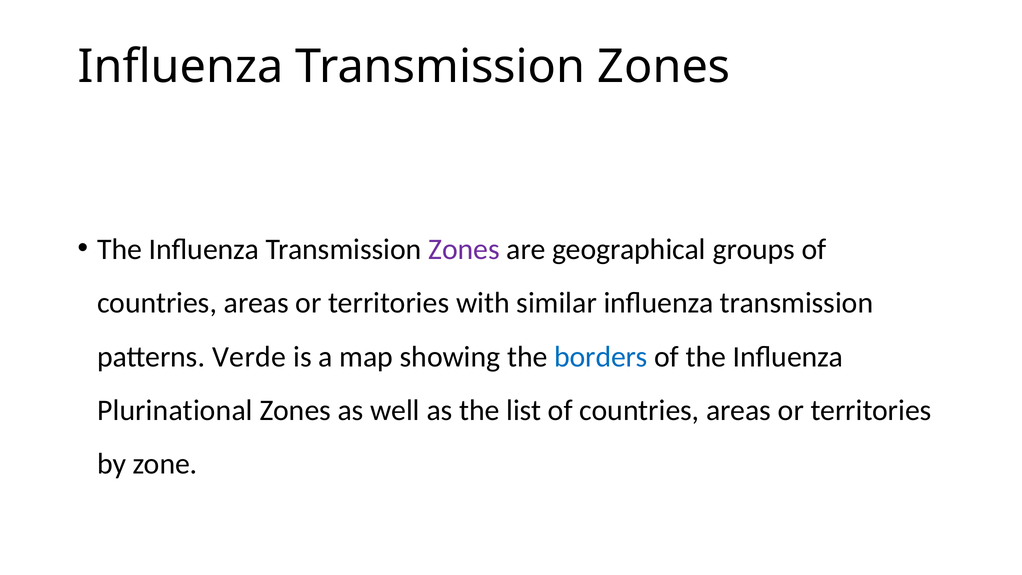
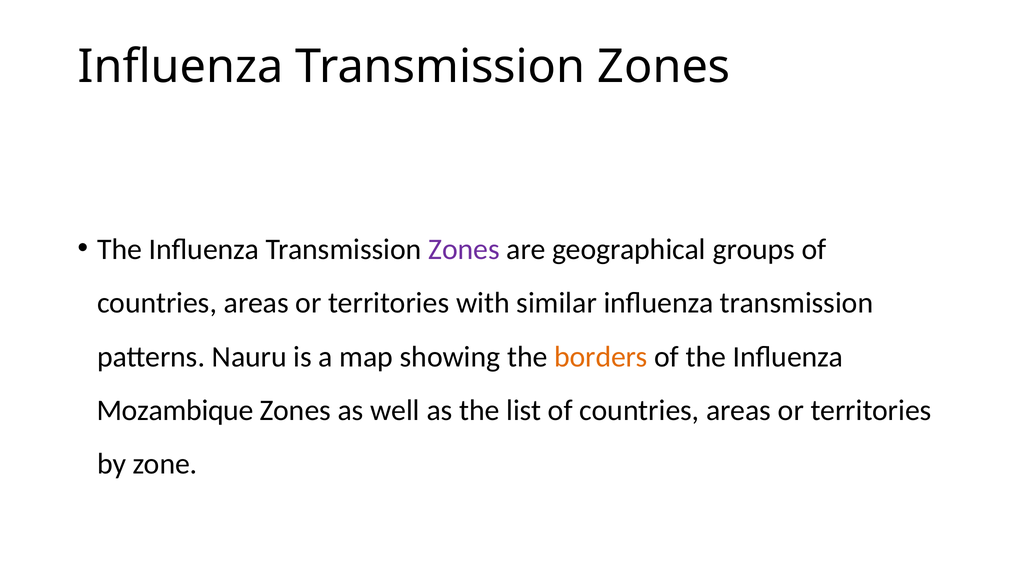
Verde: Verde -> Nauru (249, 357)
borders colour: blue -> orange (601, 357)
Plurinational: Plurinational -> Mozambique (175, 410)
